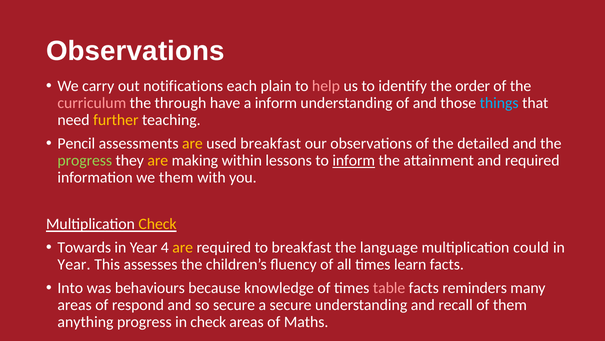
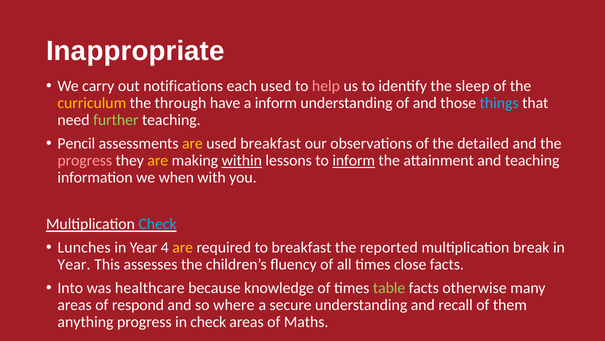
Observations: Observations -> Inappropriate (135, 51)
each plain: plain -> used (276, 86)
order: order -> sleep (473, 86)
curriculum colour: pink -> yellow (92, 103)
further colour: yellow -> light green (116, 120)
progress colour: light green -> pink (85, 160)
within underline: none -> present (242, 160)
and required: required -> teaching (532, 160)
we them: them -> when (176, 177)
Check colour: yellow -> light blue (158, 224)
Towards: Towards -> Lunches (84, 247)
language: language -> reported (389, 247)
could: could -> break (531, 247)
learn: learn -> close (410, 264)
behaviours: behaviours -> healthcare (150, 287)
table colour: pink -> light green (389, 287)
reminders: reminders -> otherwise (475, 287)
so secure: secure -> where (234, 304)
